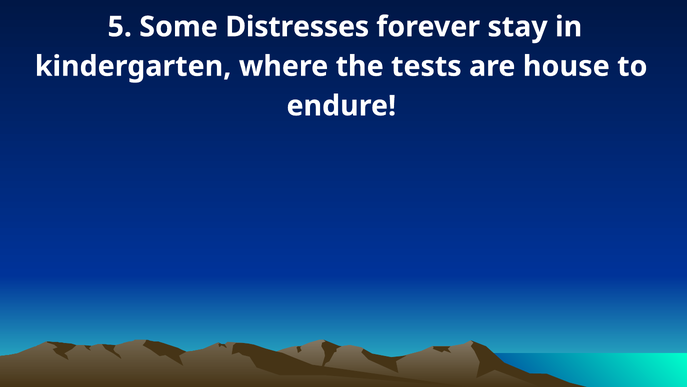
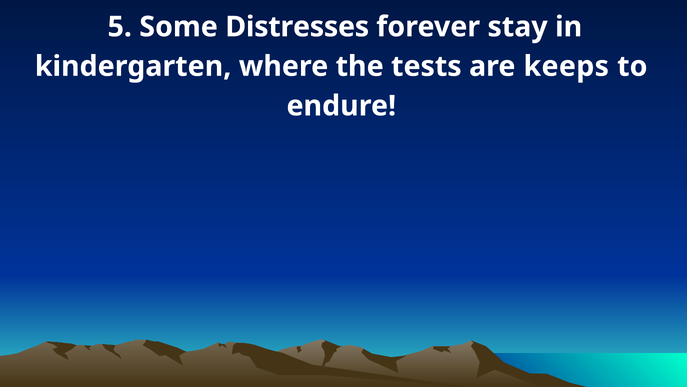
house: house -> keeps (566, 66)
